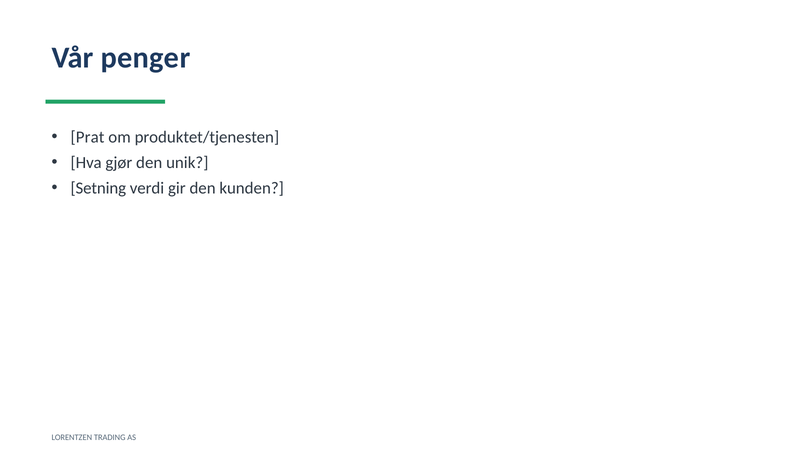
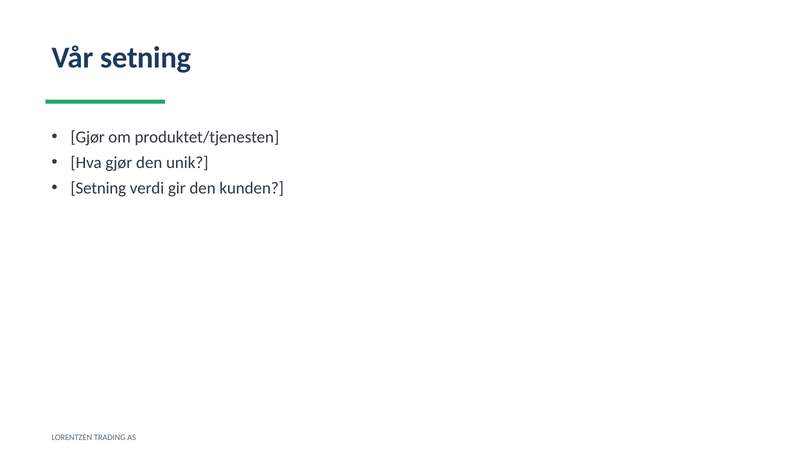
Vår penger: penger -> setning (146, 58)
Prat: Prat -> Gjør (88, 137)
